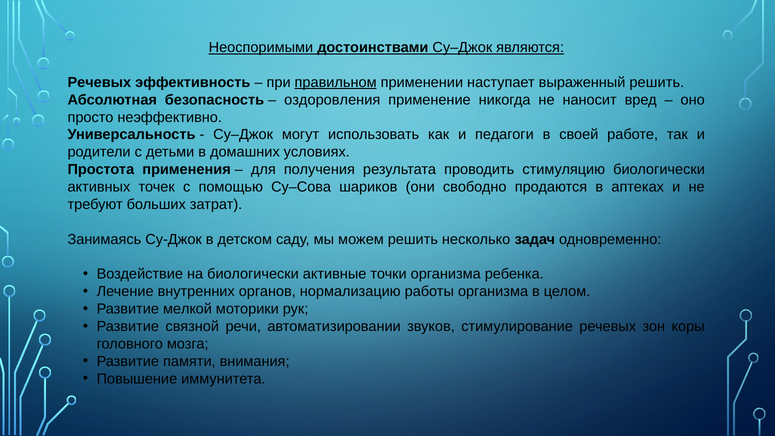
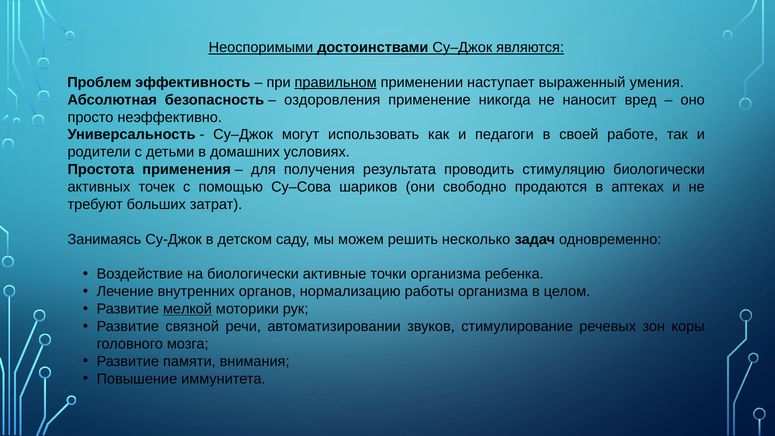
Речевых: Речевых -> Проблем (99, 82)
выраженный решить: решить -> умения (657, 82)
мелкой underline: none -> present (187, 309)
